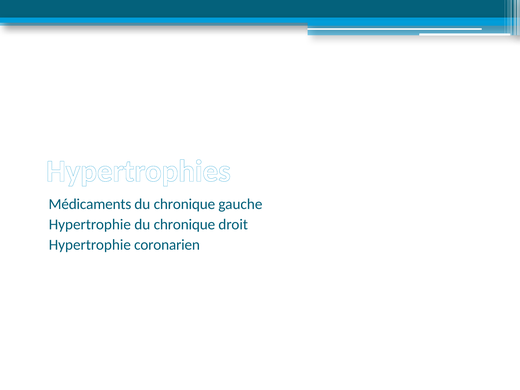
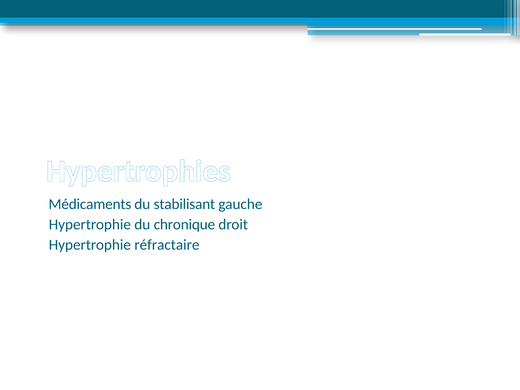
chronique: chronique -> stabilisant (184, 204)
coronarien: coronarien -> réfractaire (167, 245)
